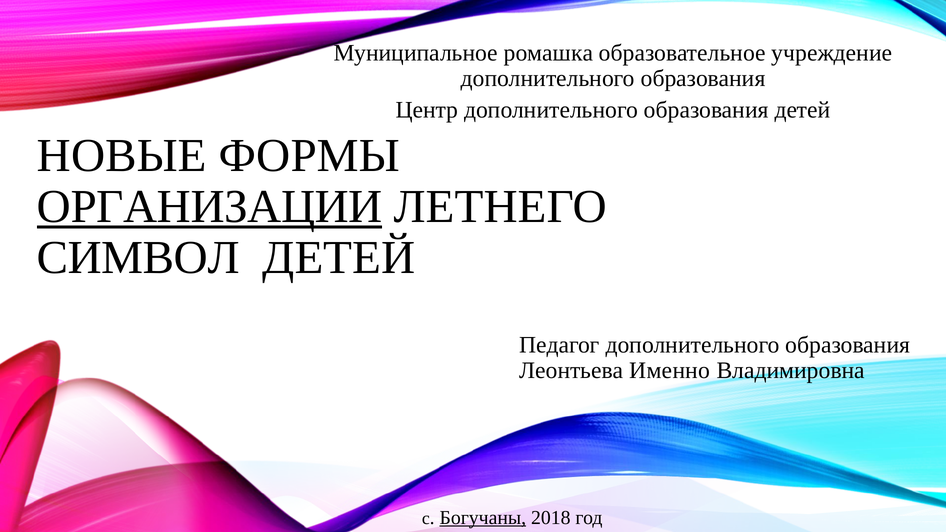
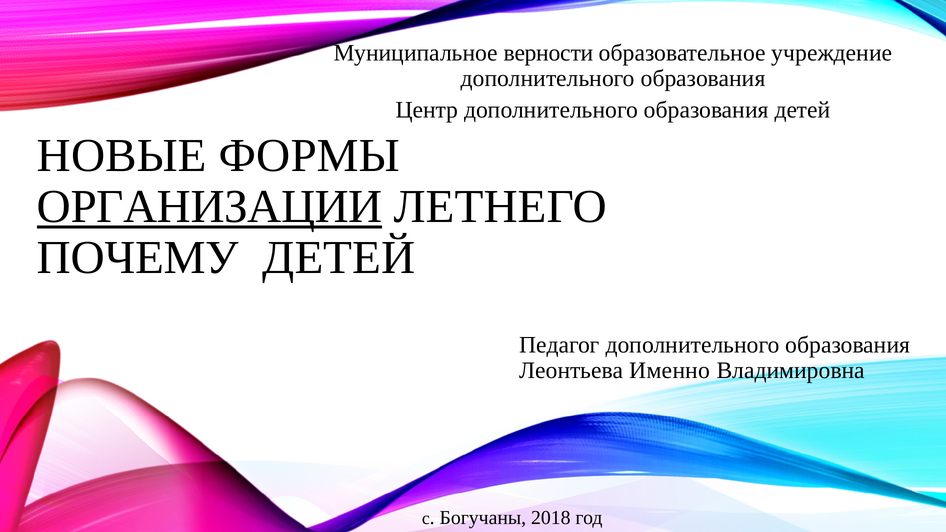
ромашка: ромашка -> верности (549, 53)
СИМВОЛ: СИМВОЛ -> ПОЧЕМУ (138, 258)
Богучаны underline: present -> none (483, 518)
